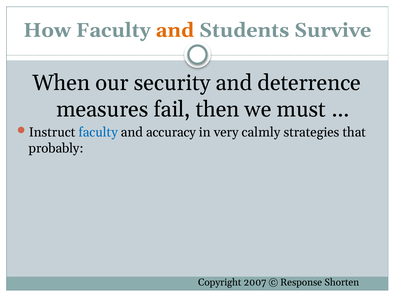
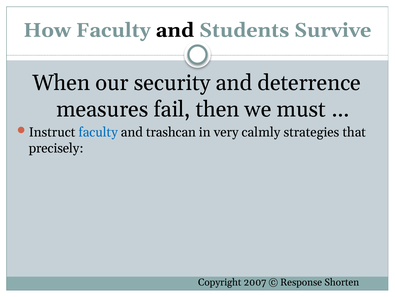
and colour: orange -> black (175, 30)
accuracy: accuracy -> trashcan (171, 132)
probably: probably -> precisely (56, 148)
